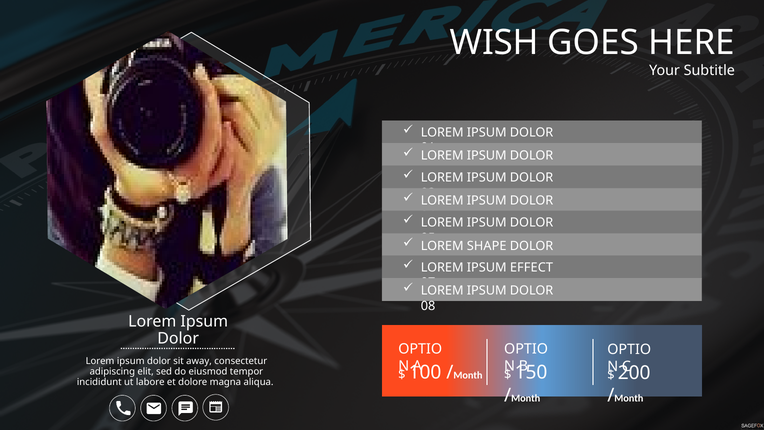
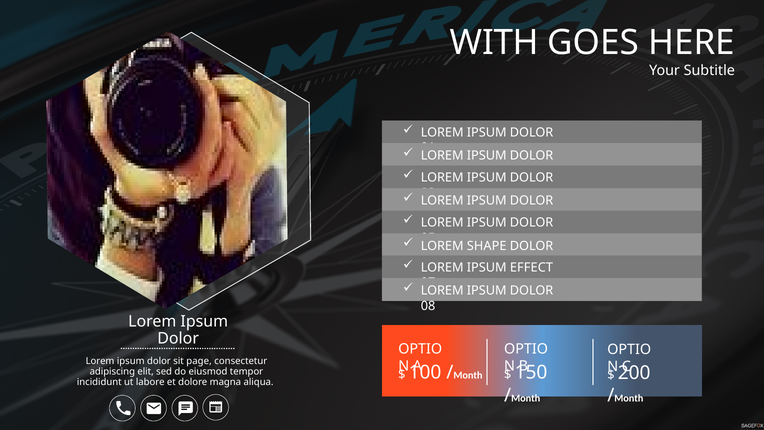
WISH: WISH -> WITH (494, 42)
away: away -> page (199, 361)
